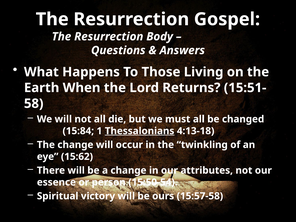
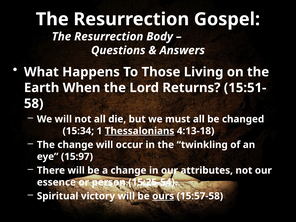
15:84: 15:84 -> 15:34 (78, 131)
15:62: 15:62 -> 15:97 (77, 157)
15:50-54: 15:50-54 -> 15:25-54 (153, 182)
ours underline: none -> present (163, 196)
